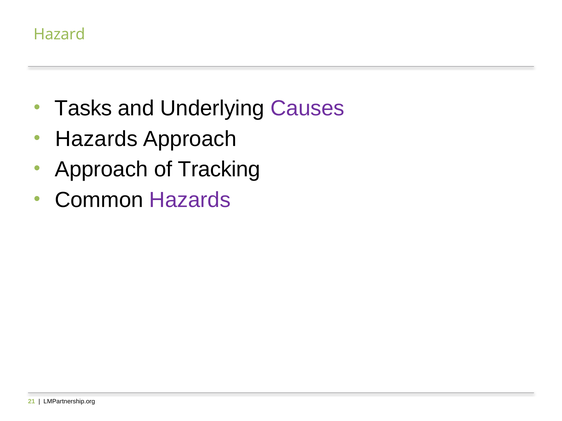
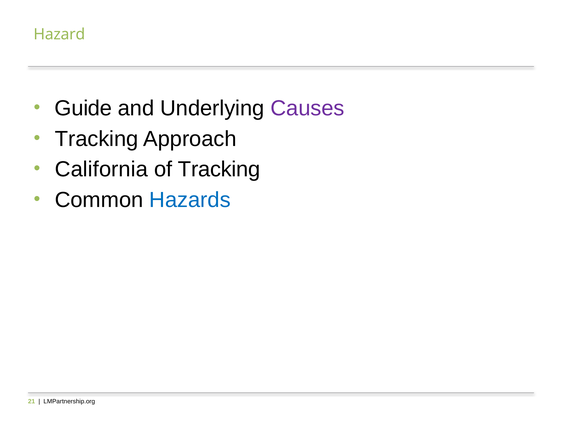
Tasks: Tasks -> Guide (83, 109)
Hazards: Hazards -> Tracking (97, 139)
Approach: Approach -> California (101, 170)
Hazards colour: purple -> blue (190, 200)
